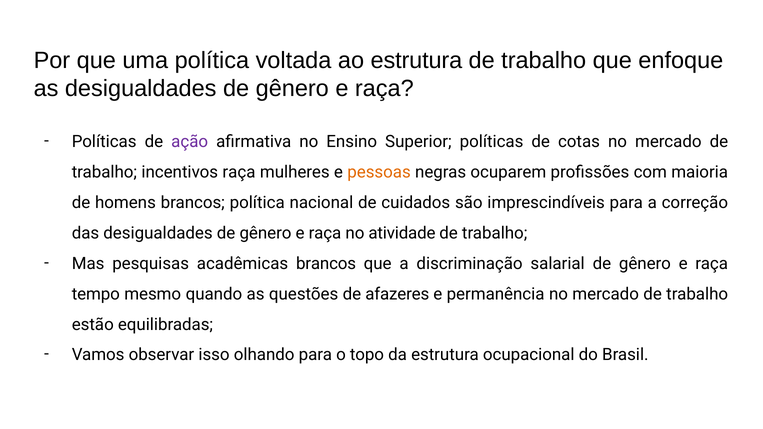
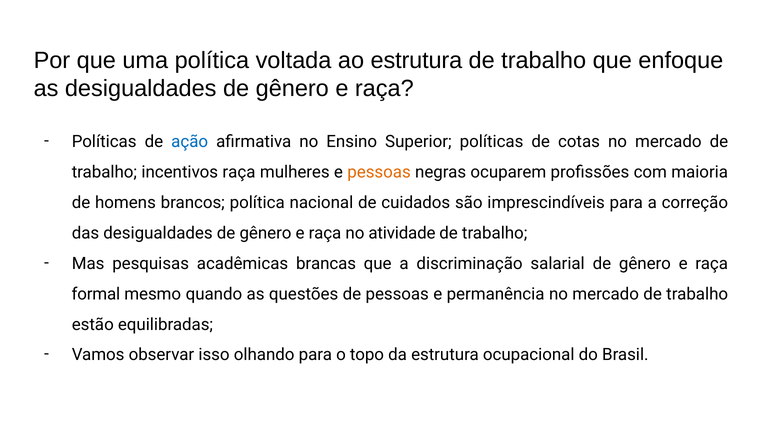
ação colour: purple -> blue (190, 142)
acadêmicas brancos: brancos -> brancas (326, 264)
tempo: tempo -> formal (96, 294)
de afazeres: afazeres -> pessoas (397, 294)
